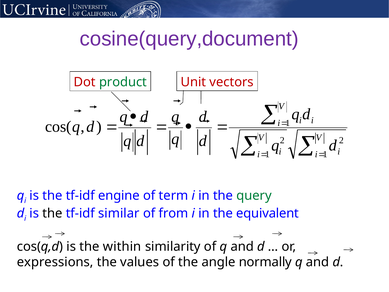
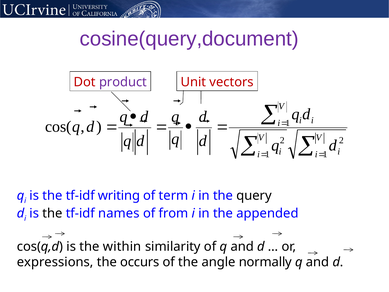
product colour: green -> purple (123, 82)
engine: engine -> writing (119, 195)
query colour: green -> black (254, 195)
similar: similar -> names (119, 213)
equivalent: equivalent -> appended (267, 213)
values: values -> occurs (140, 262)
